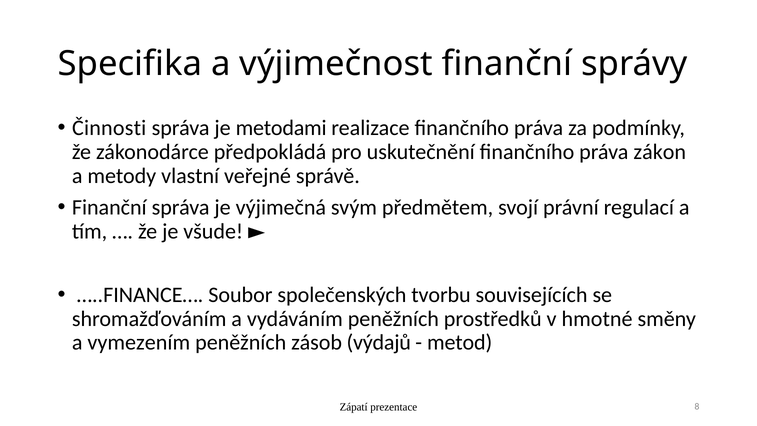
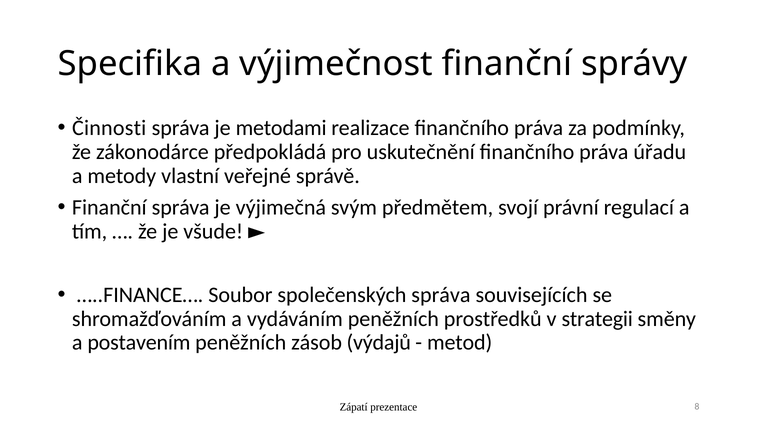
zákon: zákon -> úřadu (660, 152)
společenských tvorbu: tvorbu -> správa (441, 295)
hmotné: hmotné -> strategii (597, 319)
vymezením: vymezením -> postavením (139, 342)
